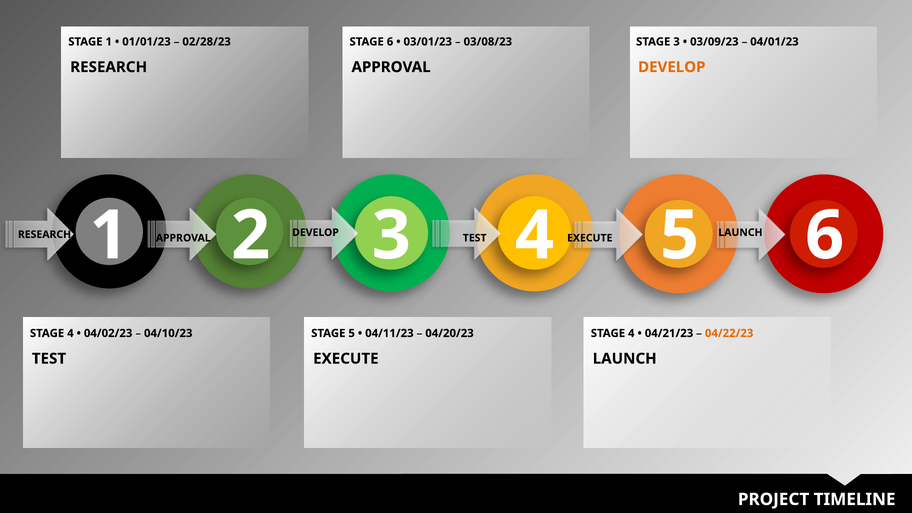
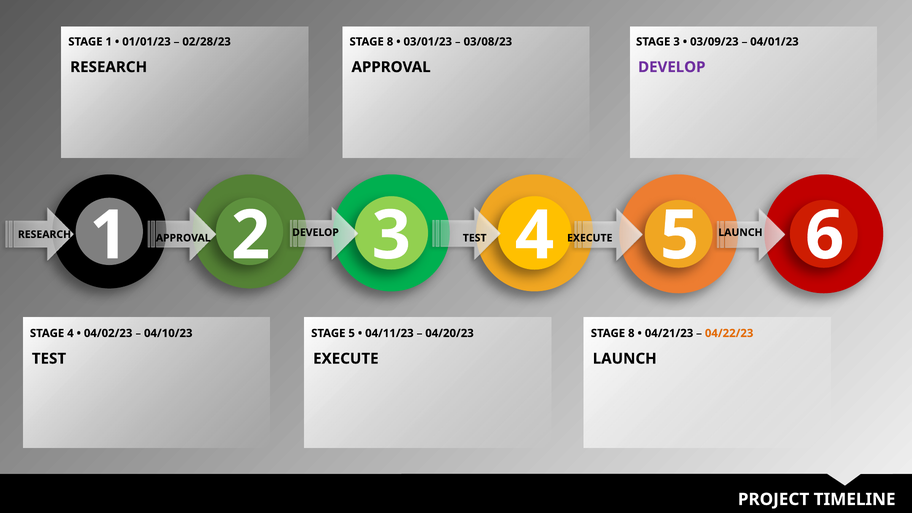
6: 6 -> 8 (390, 42)
DEVELOP colour: orange -> purple (672, 67)
4: 4 -> 8 (631, 333)
